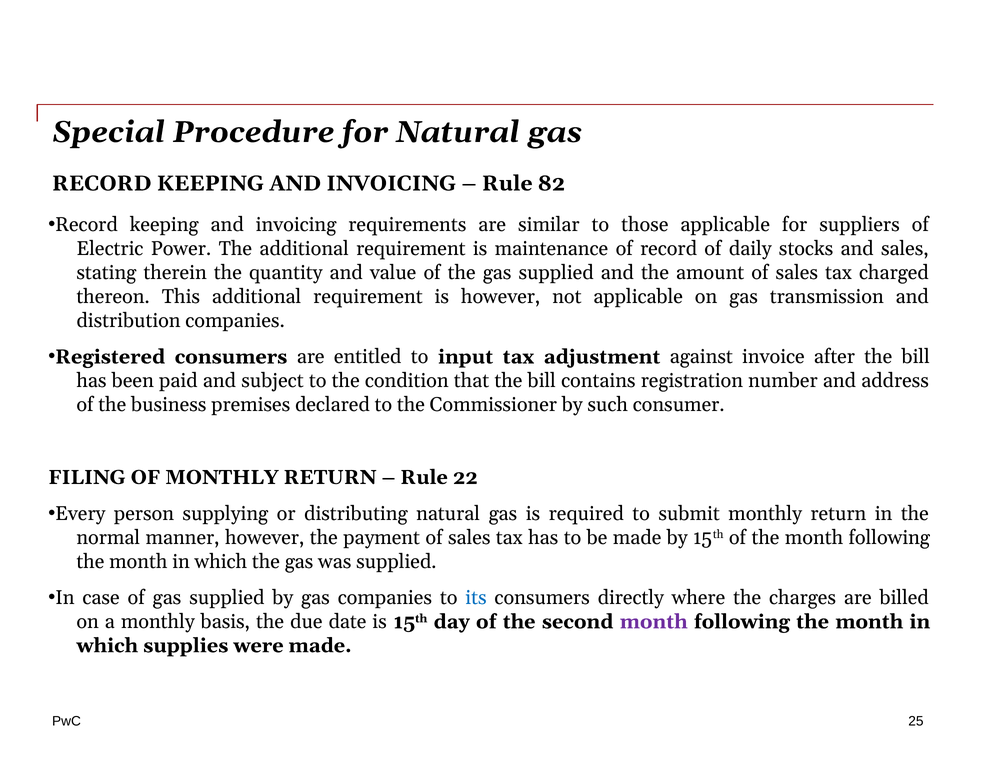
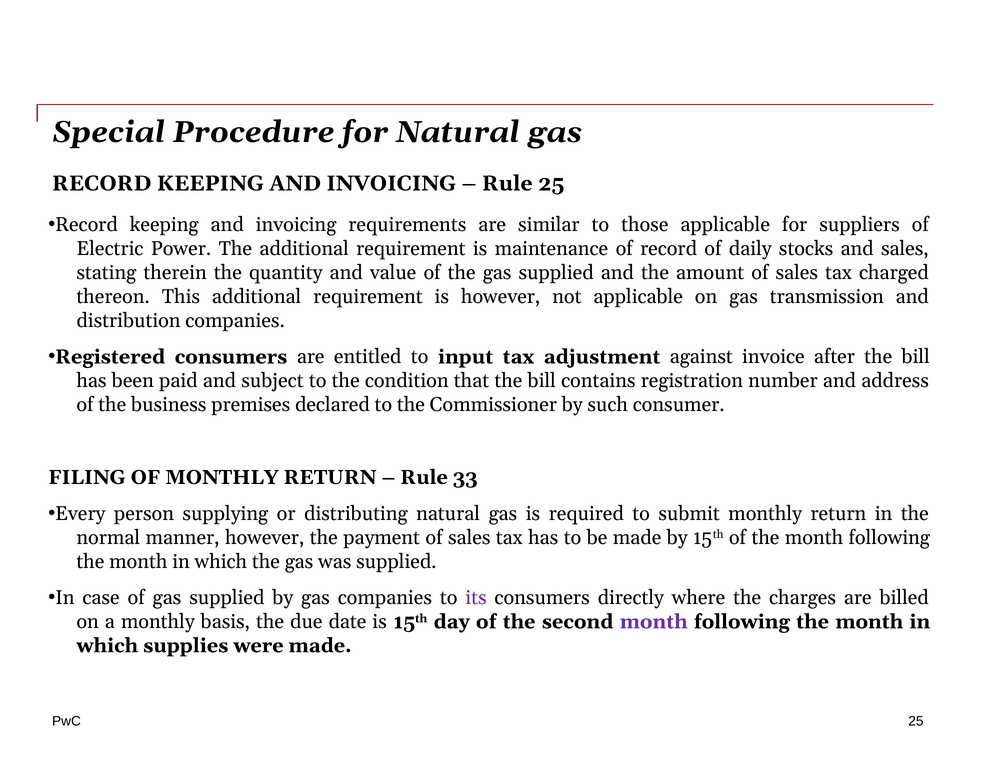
Rule 82: 82 -> 25 (551, 183)
22: 22 -> 33 (465, 477)
its colour: blue -> purple (476, 598)
